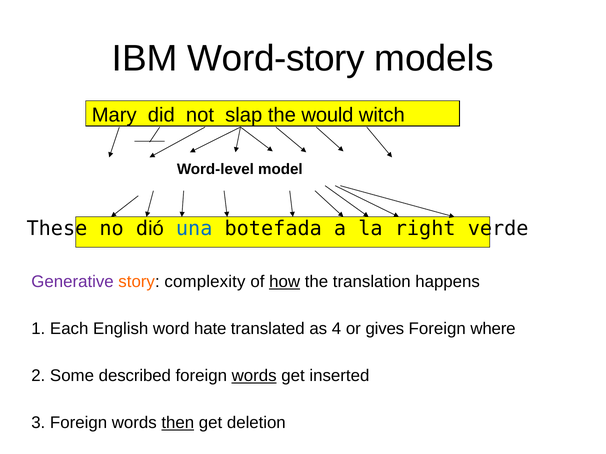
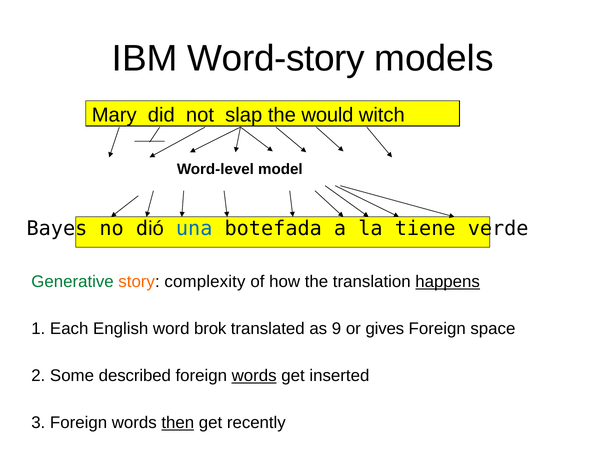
These: These -> Bayes (57, 229)
right: right -> tiene (425, 229)
Generative colour: purple -> green (73, 282)
how underline: present -> none (285, 282)
happens underline: none -> present (448, 282)
hate: hate -> brok (210, 329)
4: 4 -> 9 (337, 329)
where: where -> space (493, 329)
deletion: deletion -> recently (256, 423)
